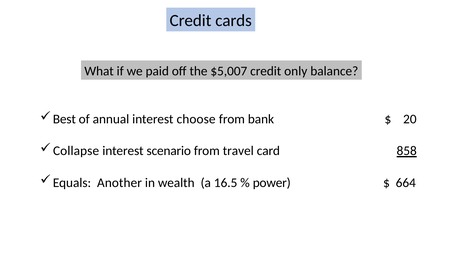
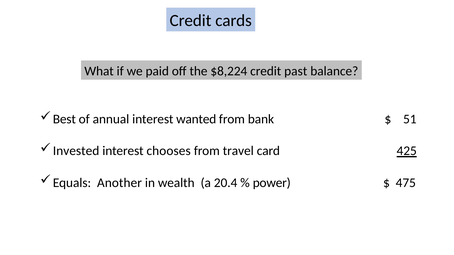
$5,007: $5,007 -> $8,224 (229, 71)
only: only -> past (296, 71)
choose: choose -> wanted (196, 119)
20: 20 -> 51 (410, 119)
Collapse: Collapse -> Invested (76, 151)
scenario: scenario -> chooses (169, 151)
858: 858 -> 425 (407, 151)
16.5: 16.5 -> 20.4 (226, 183)
664: 664 -> 475 (406, 183)
